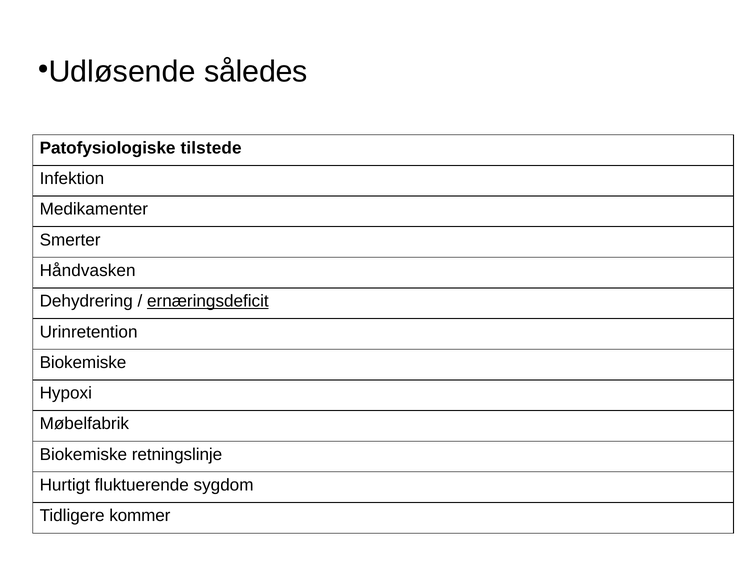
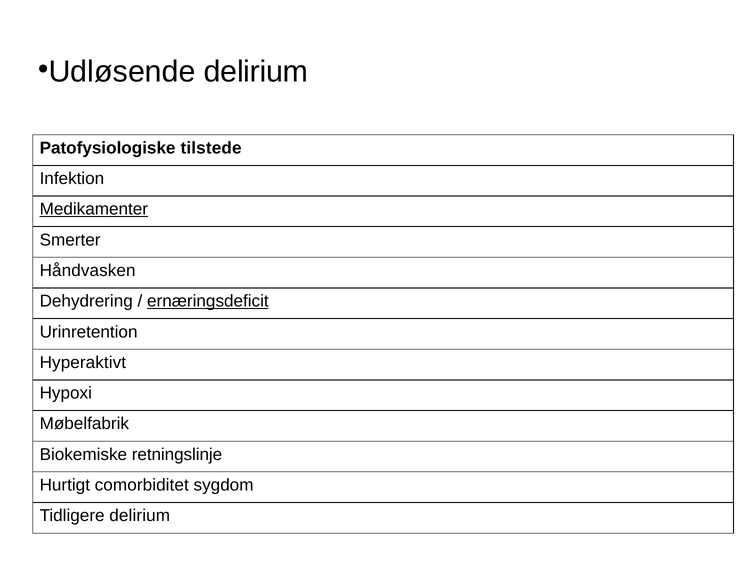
Udløsende således: således -> delirium (256, 72)
Medikamenter underline: none -> present (94, 209)
Biokemiske: Biokemiske -> Hyperaktivt (83, 363)
fluktuerende: fluktuerende -> comorbiditet (142, 485)
Tidligere kommer: kommer -> delirium (140, 516)
